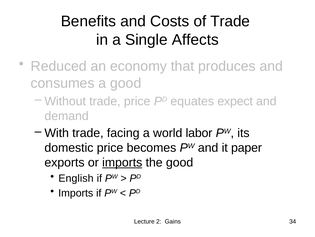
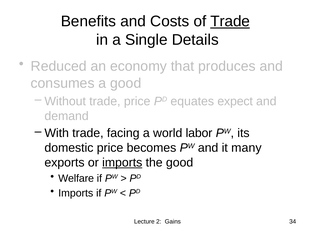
Trade underline: none -> present (230, 21)
Affects: Affects -> Details (195, 40)
paper: paper -> many (246, 147)
English: English -> Welfare (76, 178)
